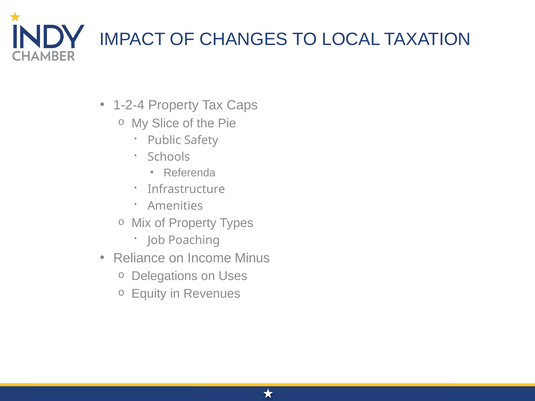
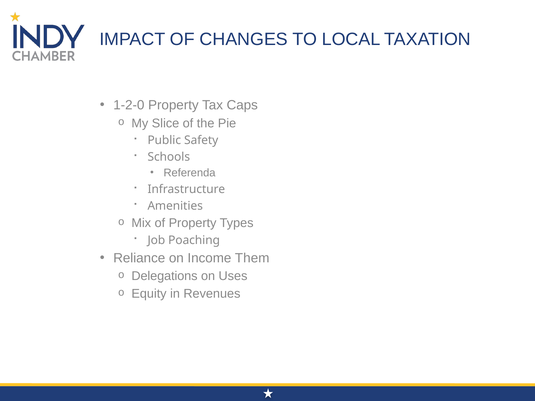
1-2-4: 1-2-4 -> 1-2-0 (129, 105)
Minus: Minus -> Them (252, 258)
